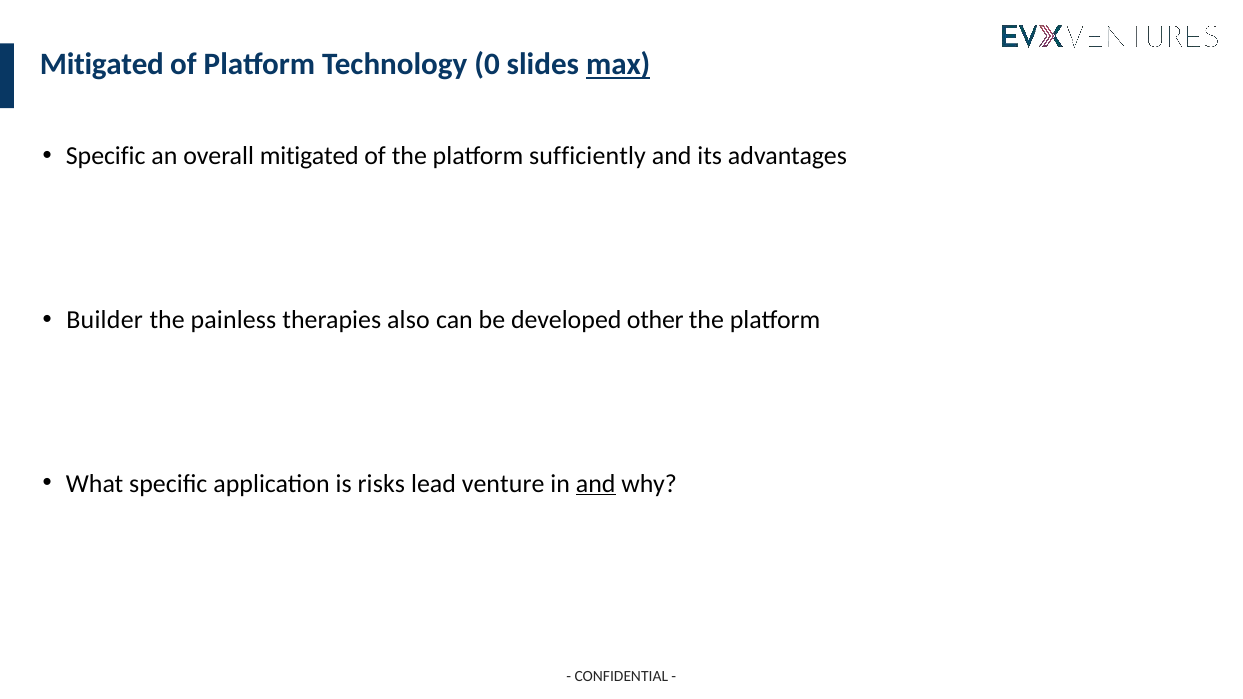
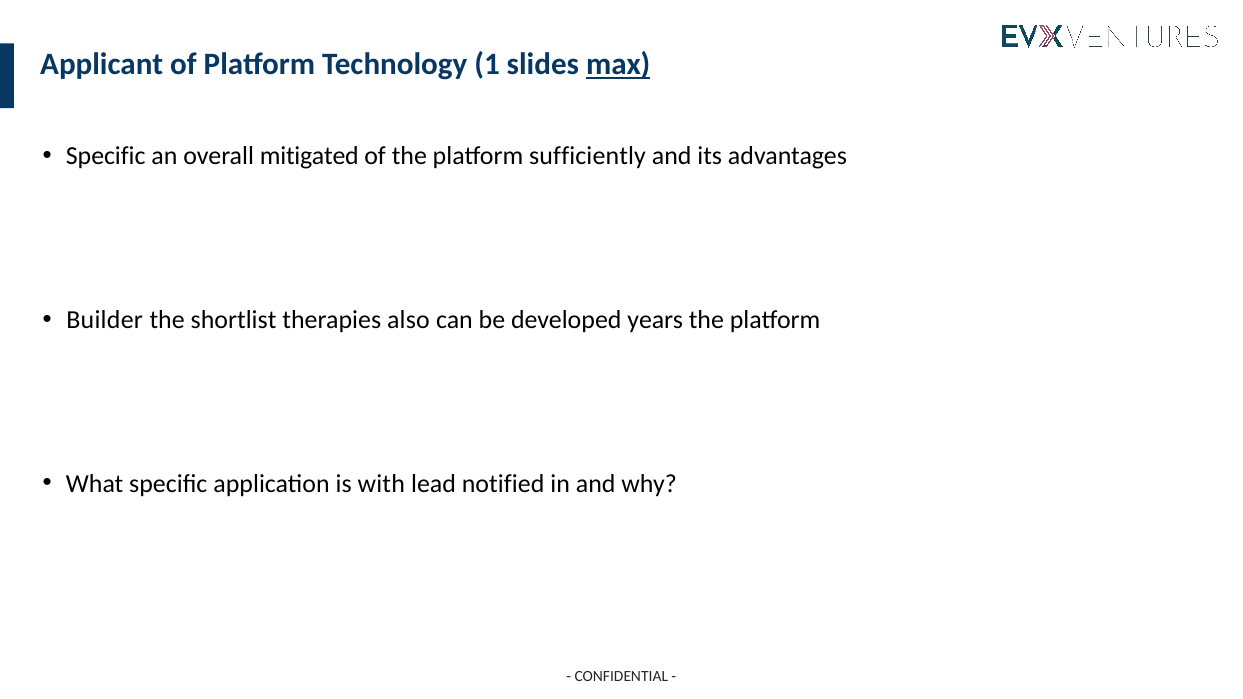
Mitigated: Mitigated -> Applicant (102, 65)
0: 0 -> 1 (487, 65)
painless: painless -> shortlist (234, 320)
other: other -> years (655, 320)
risks: risks -> with (381, 484)
venture: venture -> notified (503, 484)
and underline: present -> none (596, 484)
